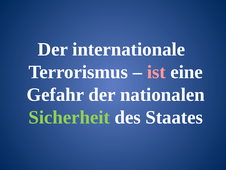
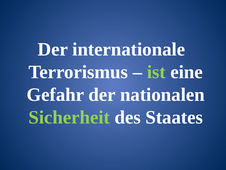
ist colour: pink -> light green (156, 72)
